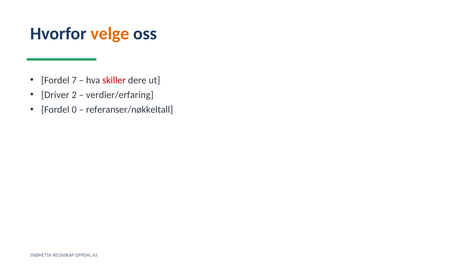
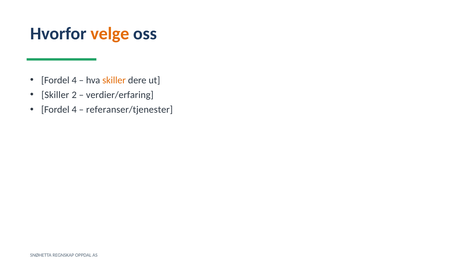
7: 7 -> 4 (74, 80)
skiller colour: red -> orange (114, 80)
Driver: Driver -> Skiller (55, 95)
0: 0 -> 4 (74, 110)
referanser/nøkkeltall: referanser/nøkkeltall -> referanser/tjenester (129, 110)
